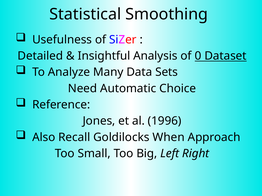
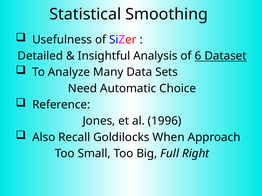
0: 0 -> 6 (198, 56)
Left: Left -> Full (170, 154)
